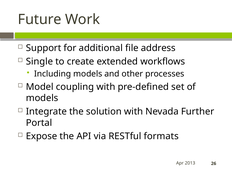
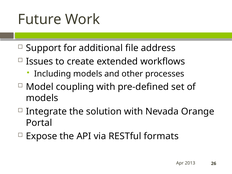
Single: Single -> Issues (40, 61)
Further: Further -> Orange (198, 112)
